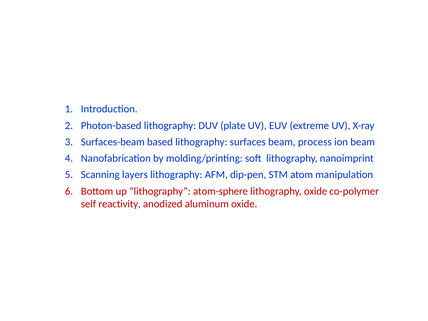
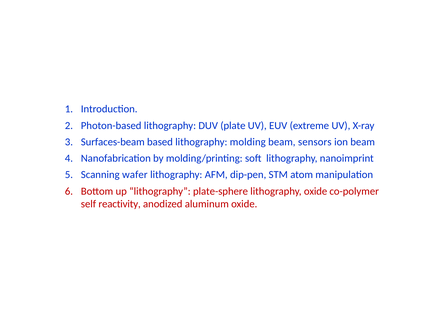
surfaces: surfaces -> molding (248, 142)
process: process -> sensors (315, 142)
layers: layers -> wafer (135, 175)
atom-sphere: atom-sphere -> plate-sphere (220, 191)
